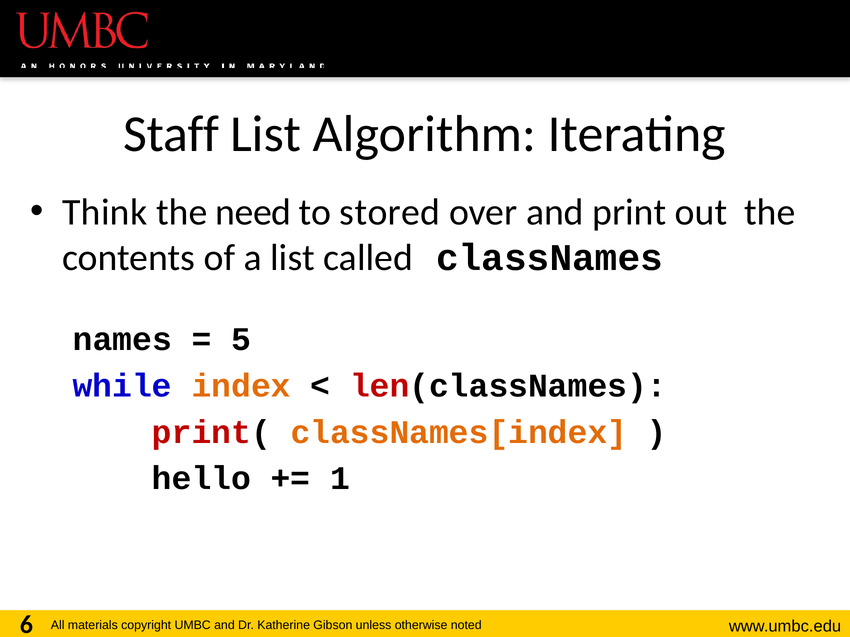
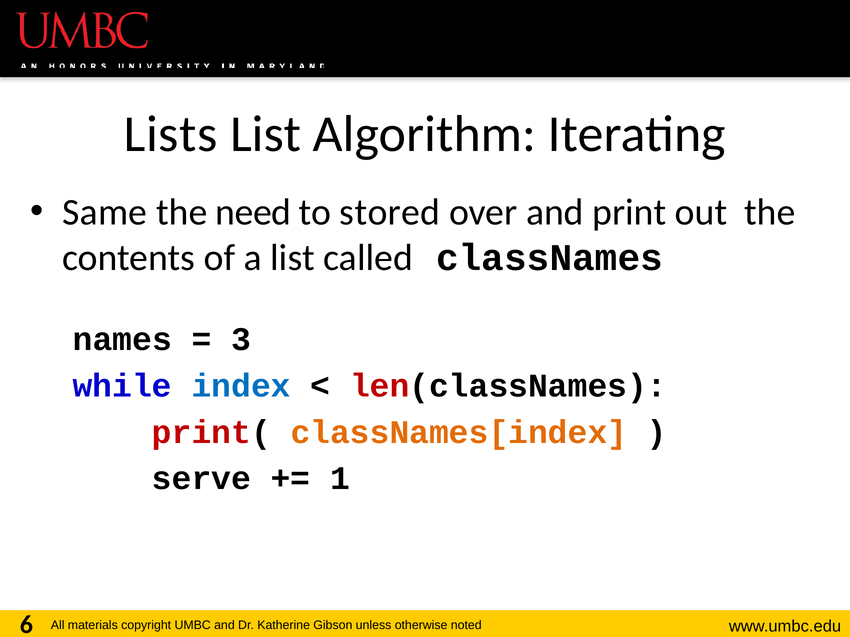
Staff: Staff -> Lists (171, 134)
Think: Think -> Same (105, 213)
5: 5 -> 3 (241, 340)
index colour: orange -> blue (241, 386)
hello: hello -> serve (202, 479)
